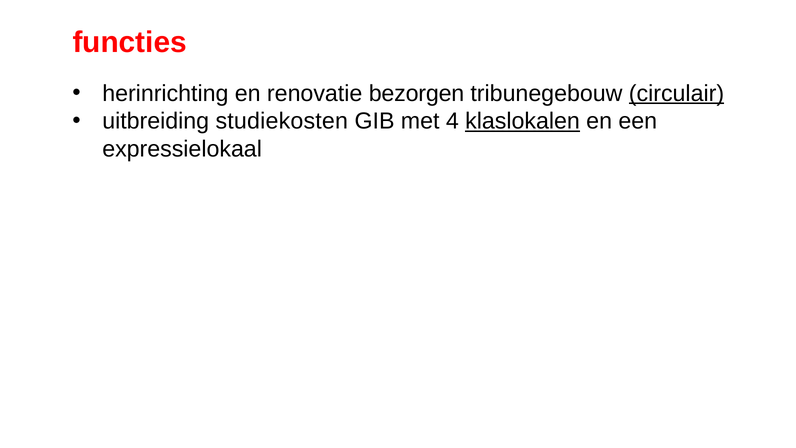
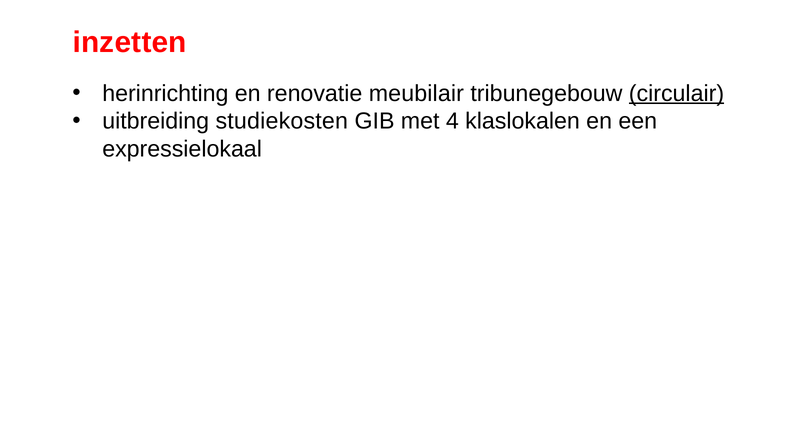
functies: functies -> inzetten (130, 42)
bezorgen: bezorgen -> meubilair (416, 93)
klaslokalen underline: present -> none (523, 121)
